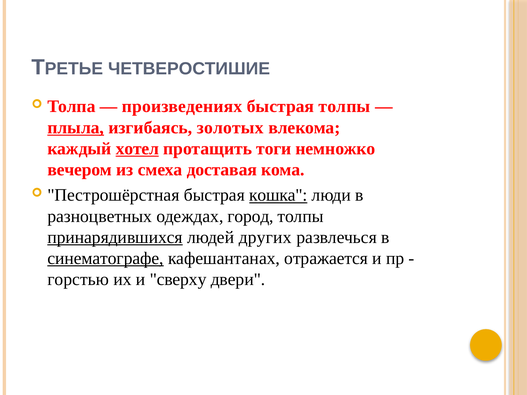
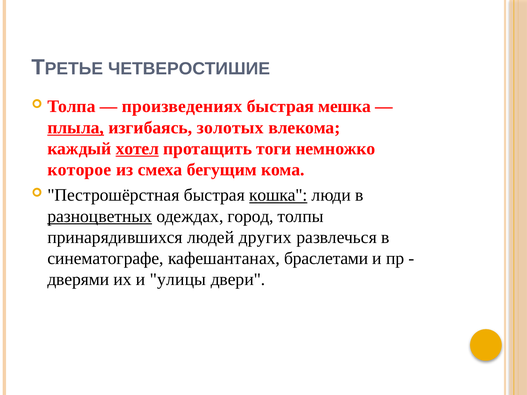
быстрая толпы: толпы -> мешка (345, 107)
вечером: вечером -> которое (79, 170)
доставая: доставая -> бегущим (222, 170)
разноцветных underline: none -> present (100, 216)
принарядившихся underline: present -> none (115, 237)
синематографе underline: present -> none (106, 259)
отражается: отражается -> браслетами (326, 259)
горстью: горстью -> дверями (78, 280)
сверху: сверху -> улицы (178, 280)
